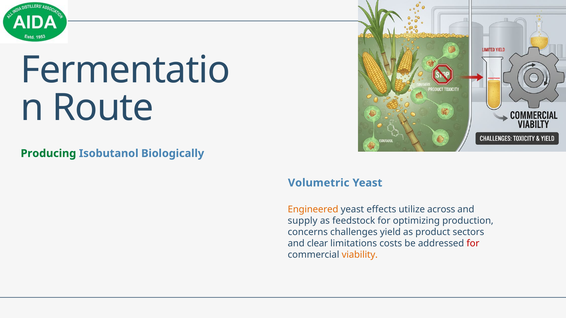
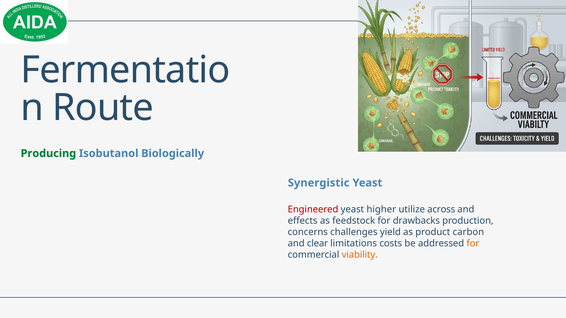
Volumetric: Volumetric -> Synergistic (319, 183)
Engineered colour: orange -> red (313, 210)
effects: effects -> higher (381, 210)
supply: supply -> effects (303, 221)
optimizing: optimizing -> drawbacks (416, 221)
sectors: sectors -> carbon (468, 232)
for colour: red -> orange (473, 244)
